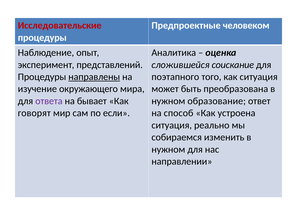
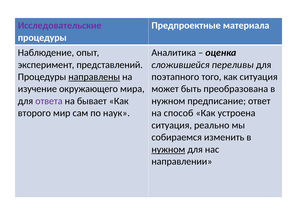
Исследовательские colour: red -> purple (60, 25)
человеком: человеком -> материала (246, 25)
соискание: соискание -> переливы (233, 65)
образование: образование -> предписание (217, 101)
говорят: говорят -> второго (34, 113)
если: если -> наук (116, 113)
нужном underline: none -> present (168, 149)
